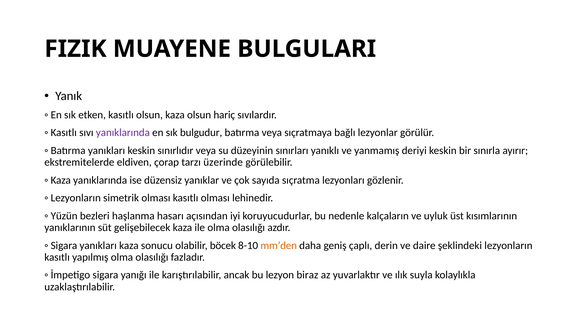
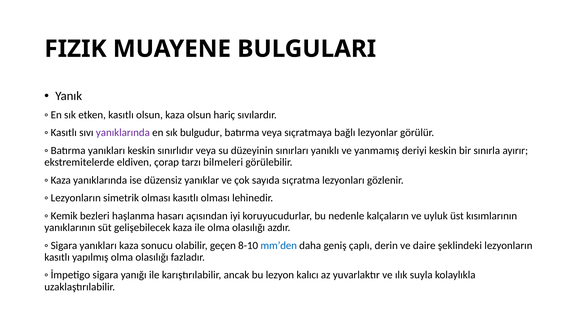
üzerinde: üzerinde -> bilmeleri (223, 162)
Yüzün: Yüzün -> Kemik (64, 216)
böcek: böcek -> geçen (223, 246)
mm’den colour: orange -> blue (279, 246)
biraz: biraz -> kalıcı (308, 275)
